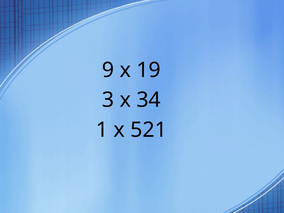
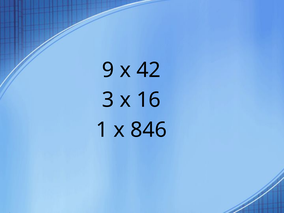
19: 19 -> 42 (149, 70)
34: 34 -> 16 (149, 100)
521: 521 -> 846 (149, 130)
